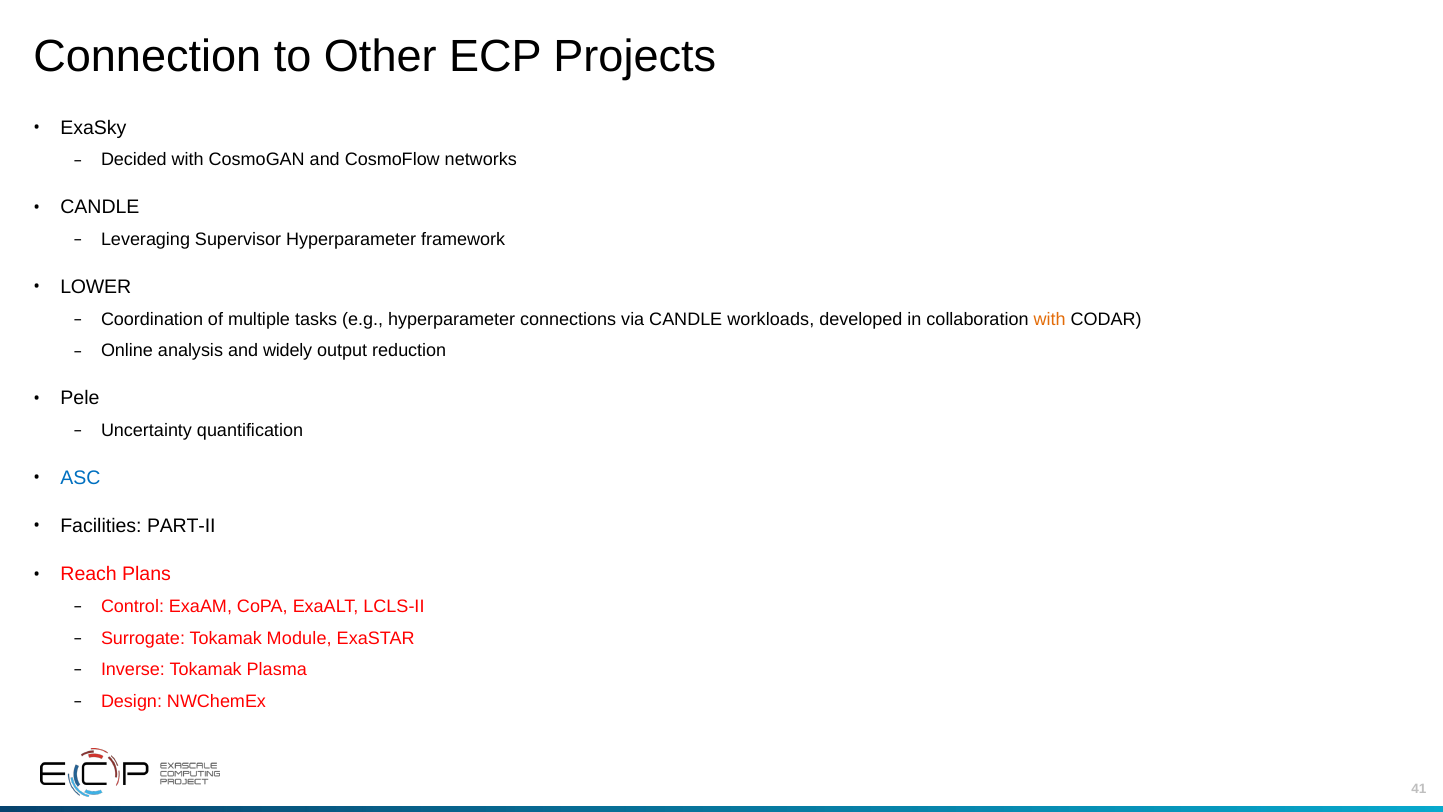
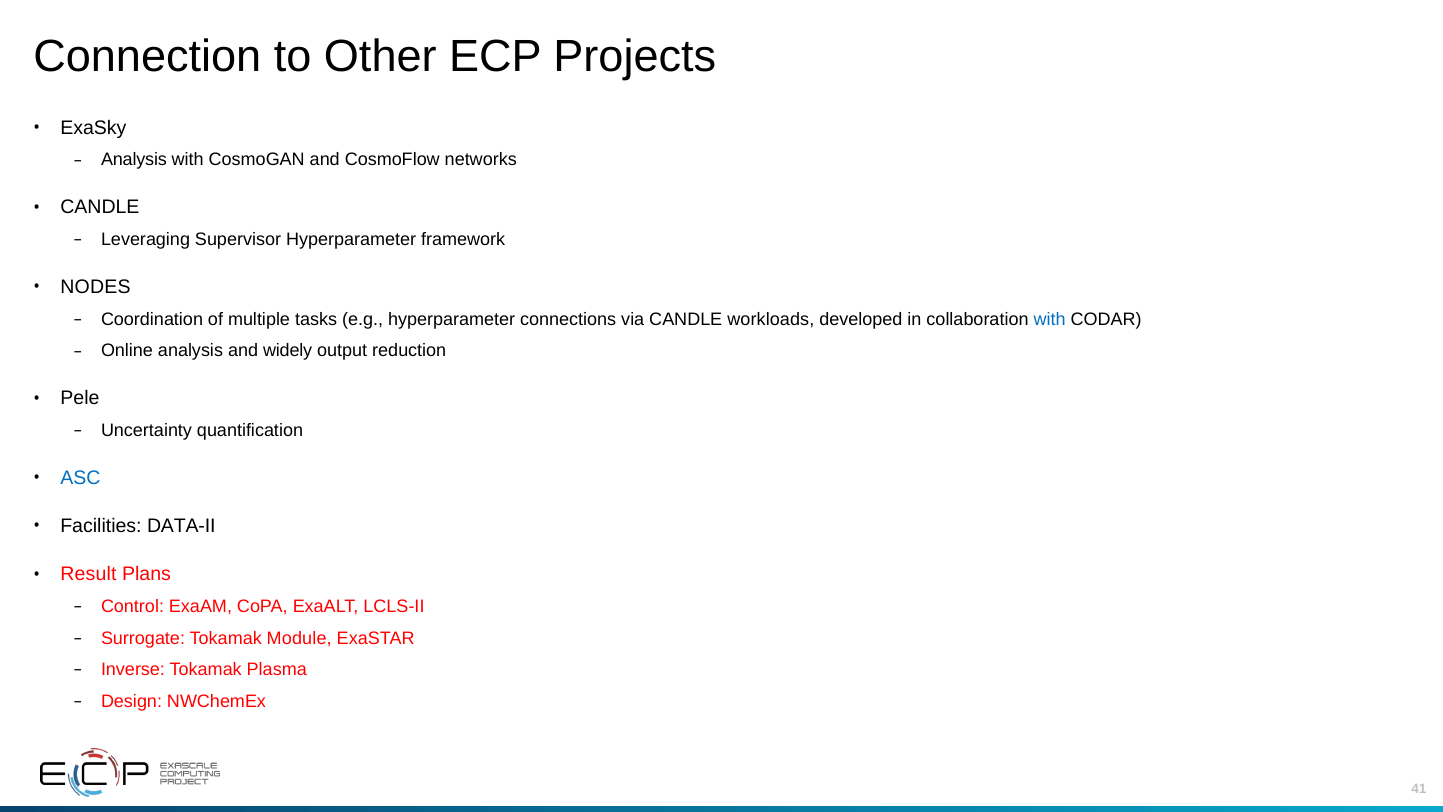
Decided: Decided -> Analysis (134, 160)
LOWER: LOWER -> NODES (96, 287)
with colour: orange -> blue (1050, 319)
PART-II: PART-II -> DATA-II (181, 526)
Reach: Reach -> Result (89, 574)
